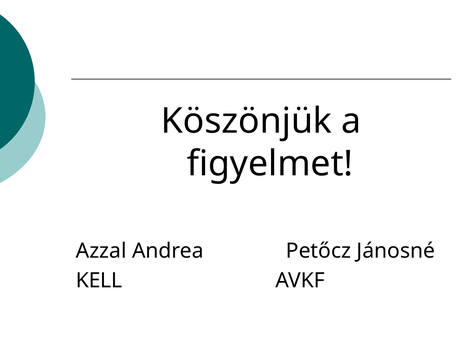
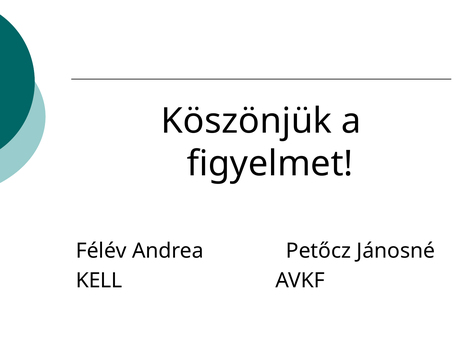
Azzal: Azzal -> Félév (101, 251)
